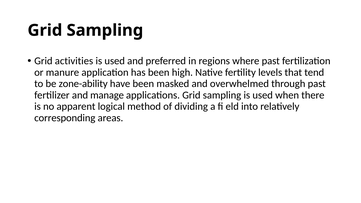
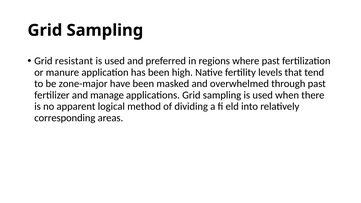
activities: activities -> resistant (74, 61)
zone-ability: zone-ability -> zone-major (83, 84)
